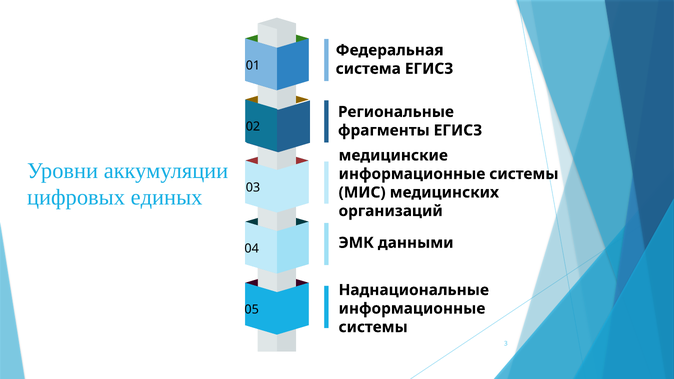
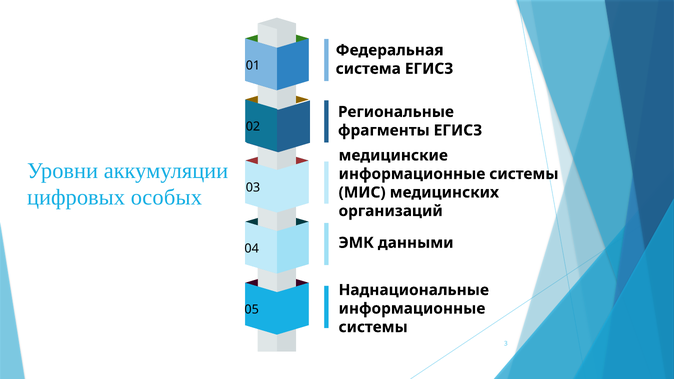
единых: единых -> особых (166, 198)
